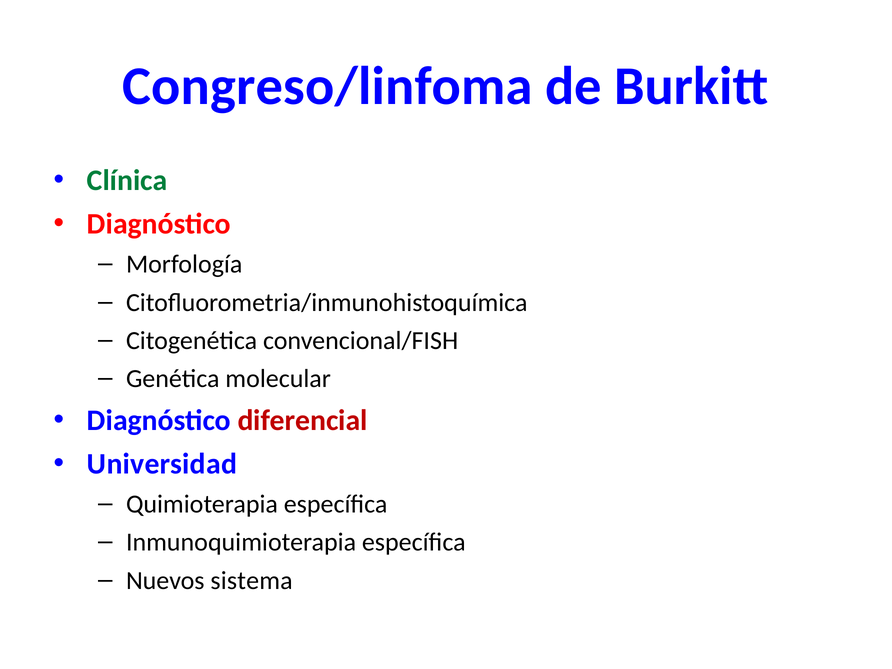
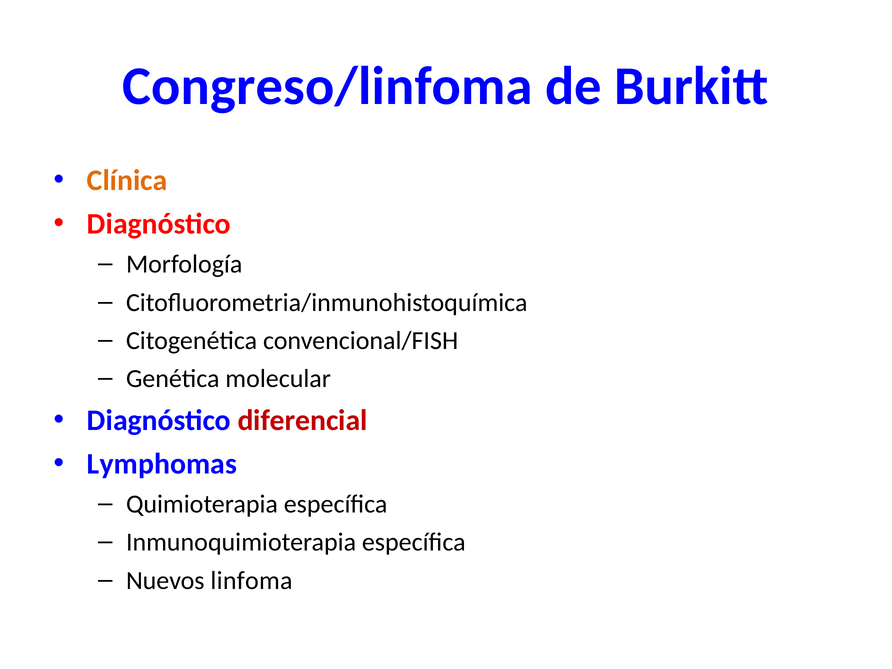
Clínica colour: green -> orange (127, 180)
Universidad: Universidad -> Lymphomas (162, 464)
sistema: sistema -> linfoma (252, 581)
